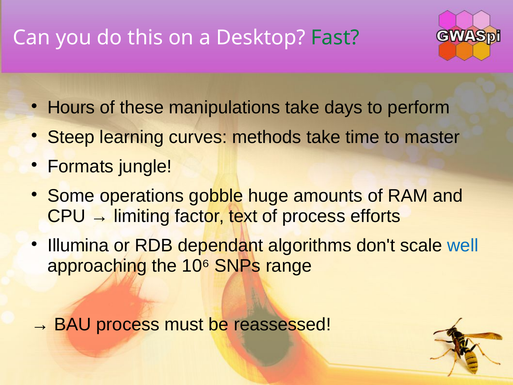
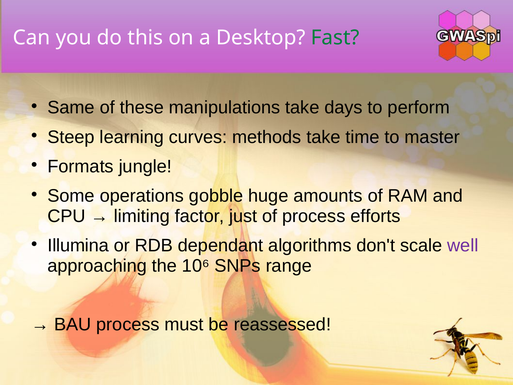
Hours: Hours -> Same (71, 108)
text: text -> just (243, 216)
well colour: blue -> purple (463, 245)
